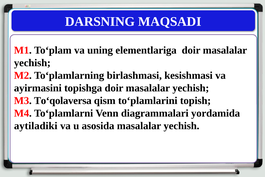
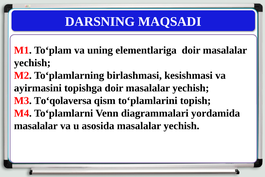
aytiladiki: aytiladiki -> masalalar (36, 126)
